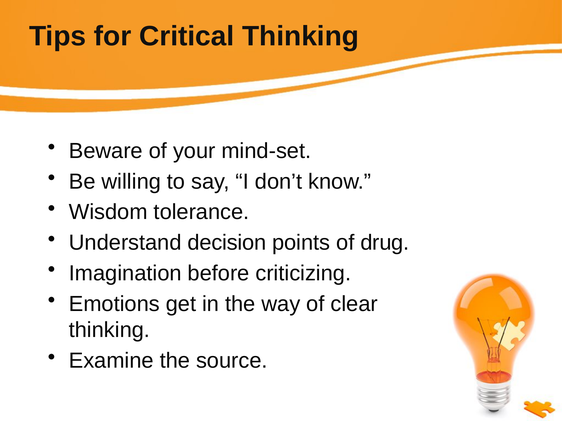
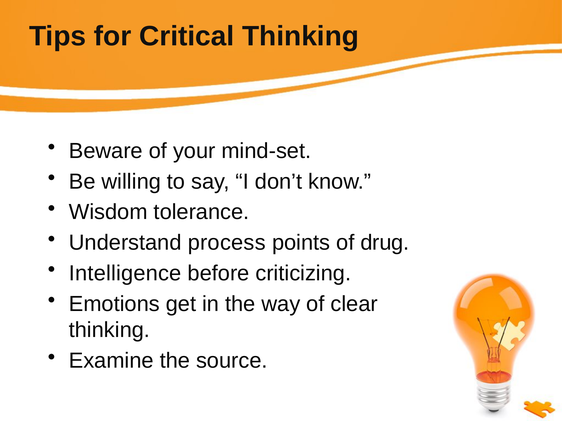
decision: decision -> process (227, 243)
Imagination: Imagination -> Intelligence (125, 274)
